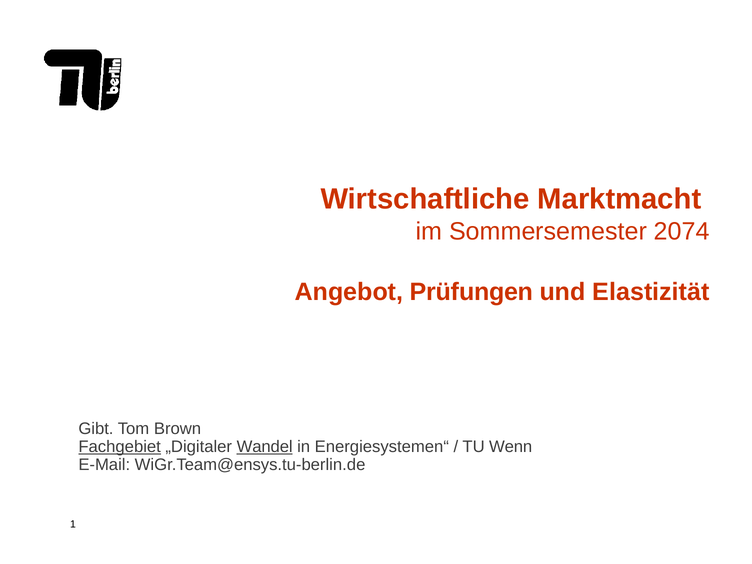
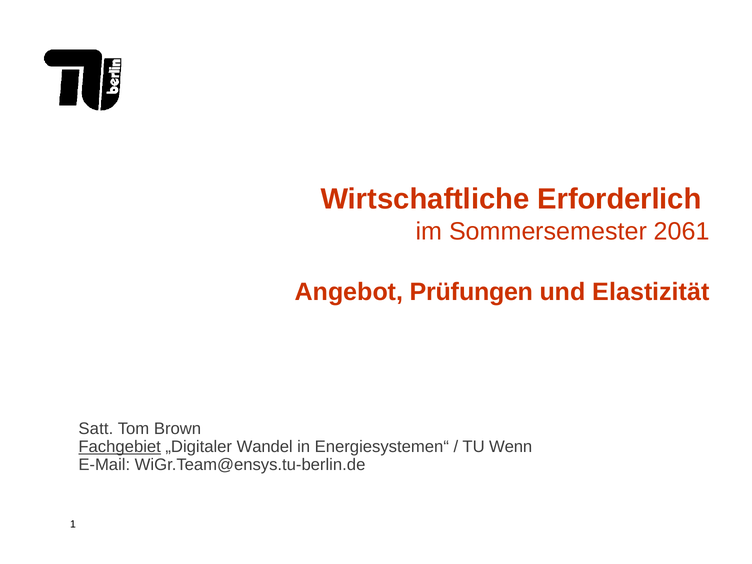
Marktmacht: Marktmacht -> Erforderlich (619, 199)
2074: 2074 -> 2061 (682, 232)
Gibt: Gibt -> Satt (96, 429)
Wandel underline: present -> none (265, 447)
